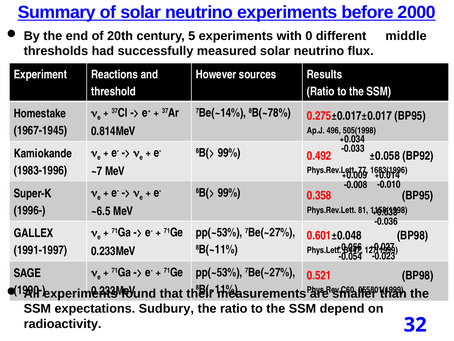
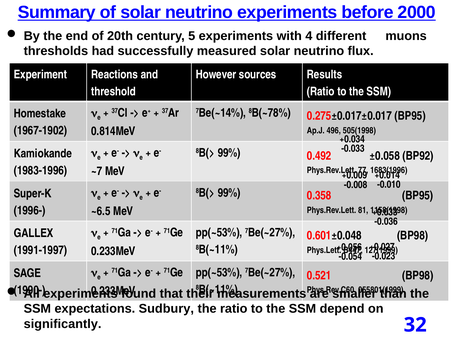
0: 0 -> 4 (309, 36)
middle: middle -> muons (406, 36)
1967-1945: 1967-1945 -> 1967-1902 (40, 130)
radioactivity: radioactivity -> significantly (63, 323)
